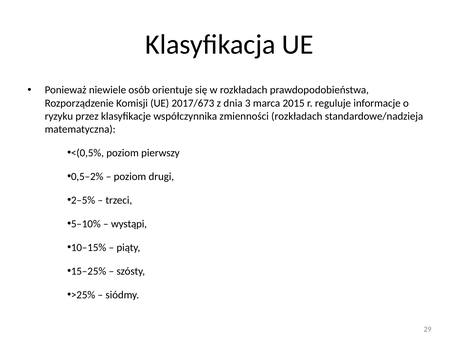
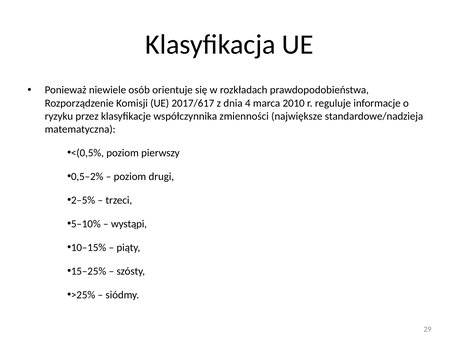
2017/673: 2017/673 -> 2017/617 (193, 103)
3: 3 -> 4 (248, 103)
2015: 2015 -> 2010 (294, 103)
zmienności rozkładach: rozkładach -> największe (297, 116)
